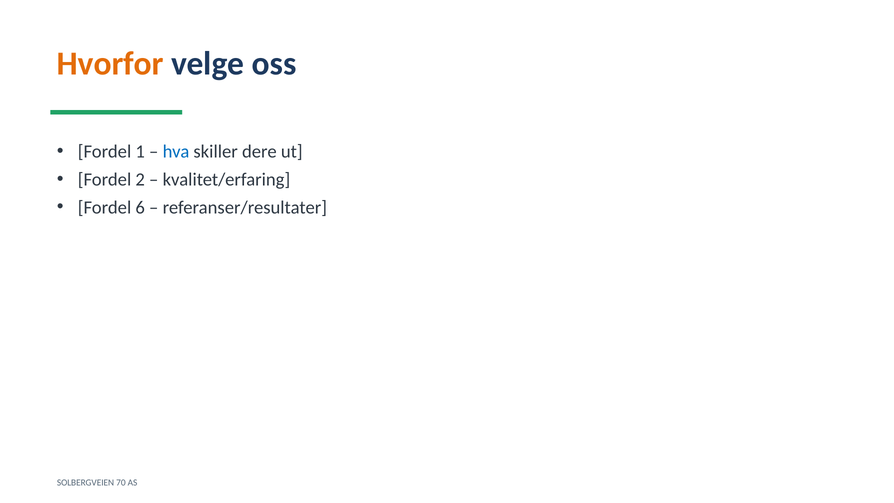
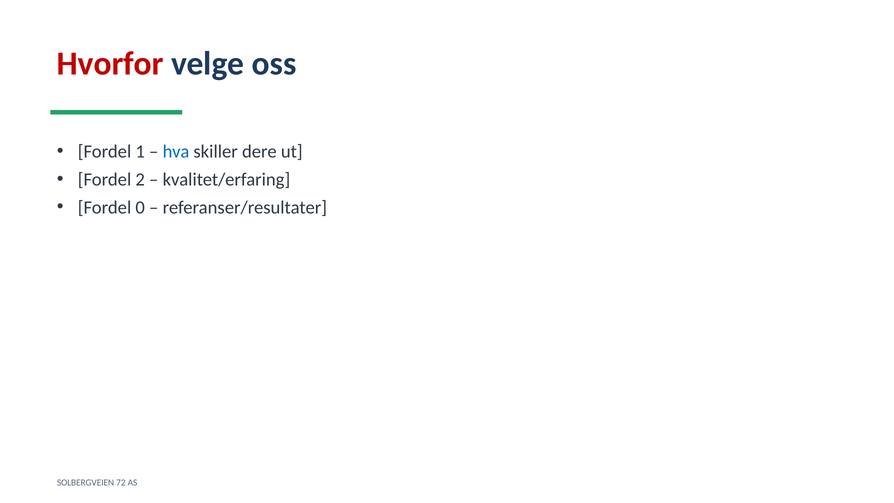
Hvorfor colour: orange -> red (110, 64)
6: 6 -> 0 (140, 207)
70: 70 -> 72 (121, 483)
